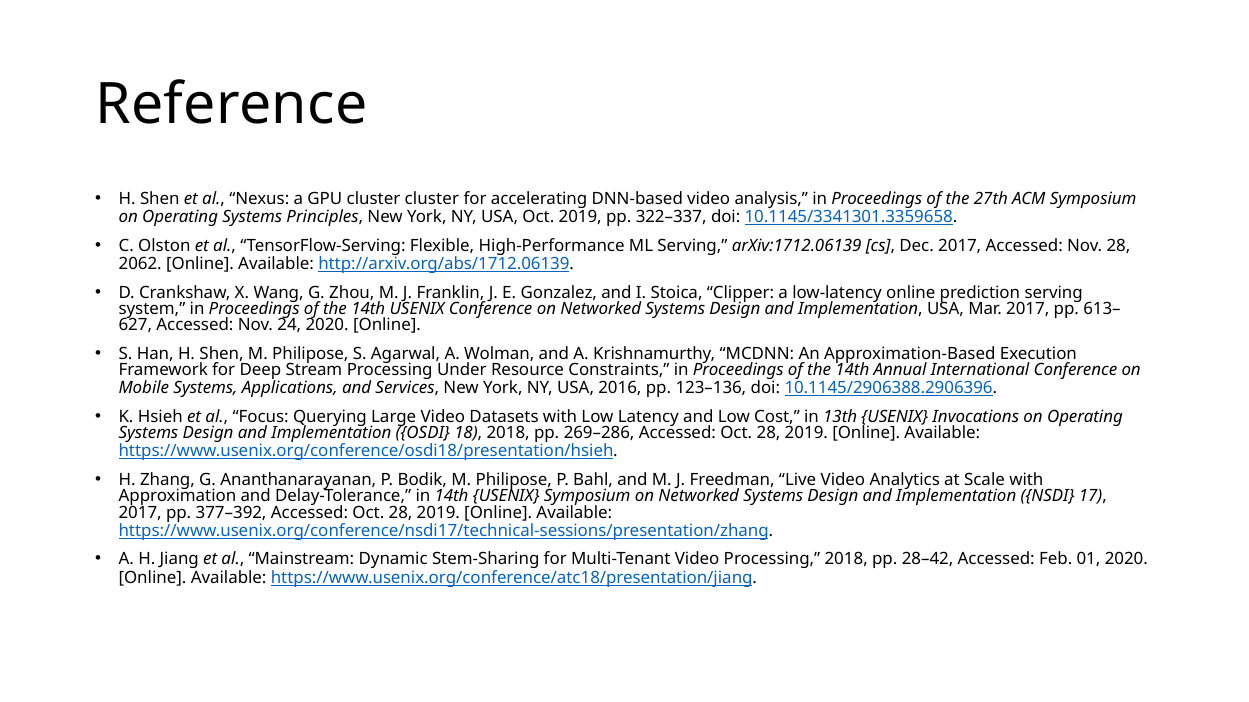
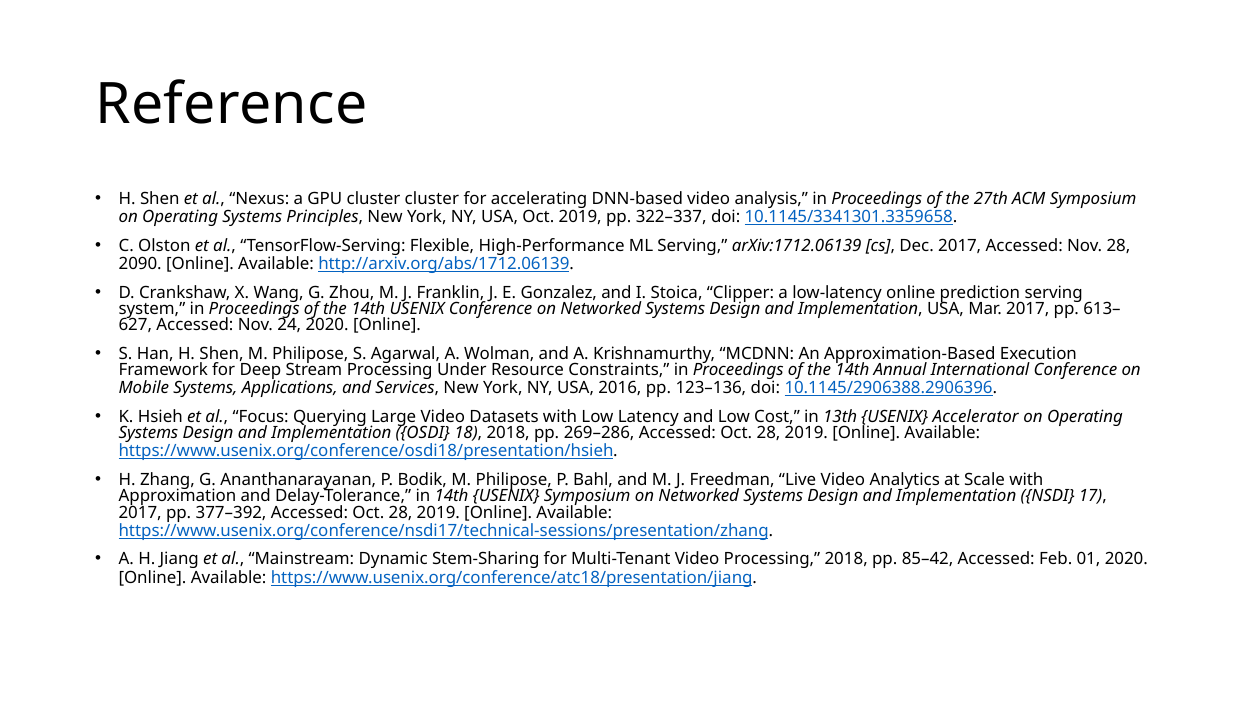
2062: 2062 -> 2090 (140, 264)
Invocations: Invocations -> Accelerator (976, 417)
28–42: 28–42 -> 85–42 (928, 560)
